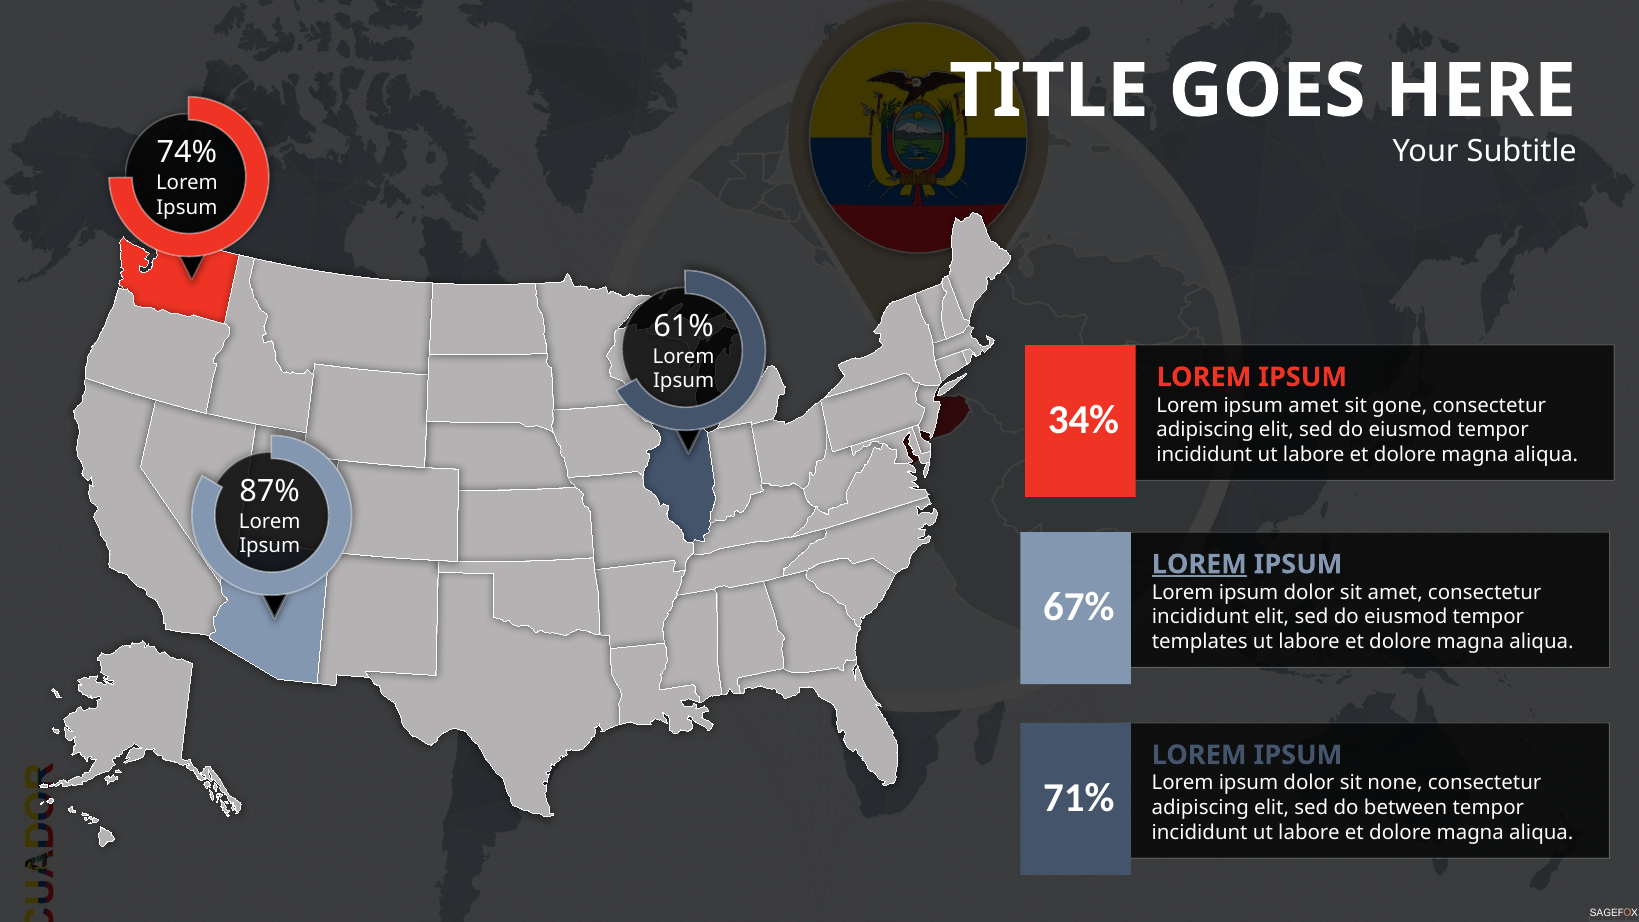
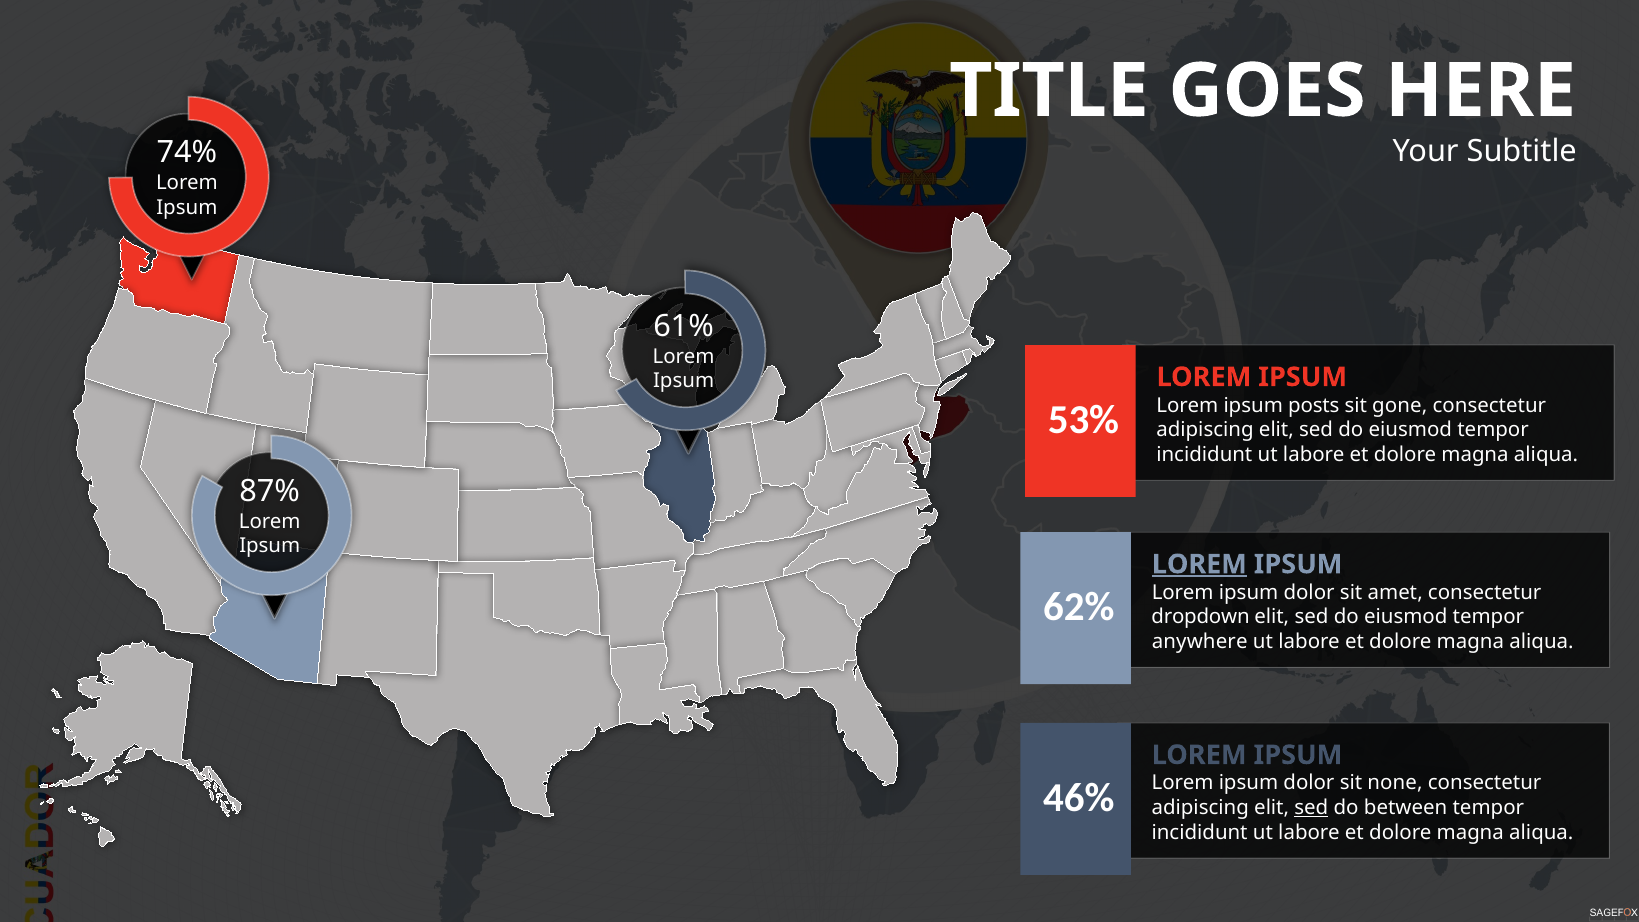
ipsum amet: amet -> posts (1314, 405)
34%: 34% -> 53% (1083, 420)
67%: 67% -> 62% (1079, 607)
incididunt: incididunt -> dropdown (1201, 617)
templates: templates -> anywhere (1200, 642)
71%: 71% -> 46% (1079, 798)
sed underline: none -> present (1311, 808)
